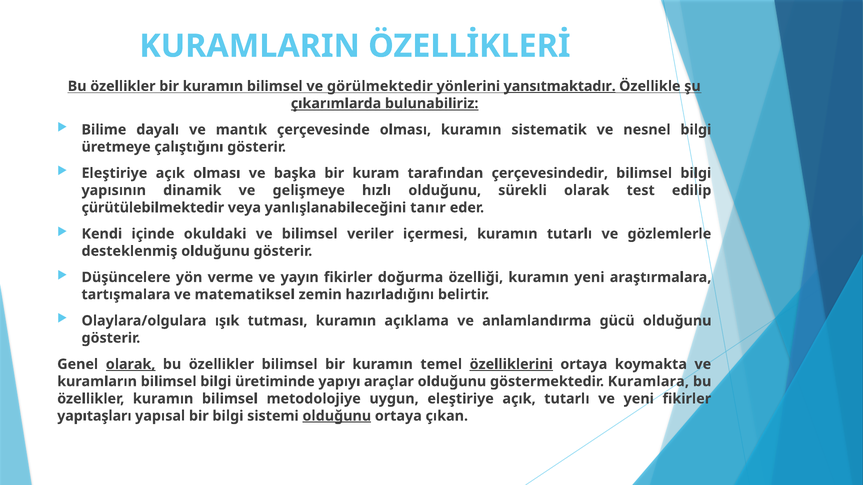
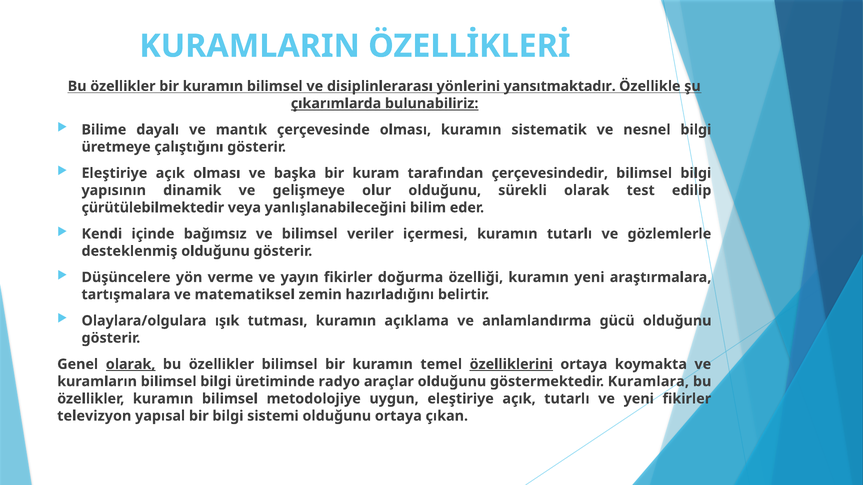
görülmektedir: görülmektedir -> disiplinlerarası (380, 86)
yansıtmaktadır underline: present -> none (560, 86)
hızlı: hızlı -> olur (377, 191)
tanır: tanır -> bilim (428, 208)
okuldaki: okuldaki -> bağımsız (215, 234)
yapıyı: yapıyı -> radyo (339, 382)
yapıtaşları: yapıtaşları -> televizyon (94, 416)
olduğunu underline: present -> none (337, 416)
